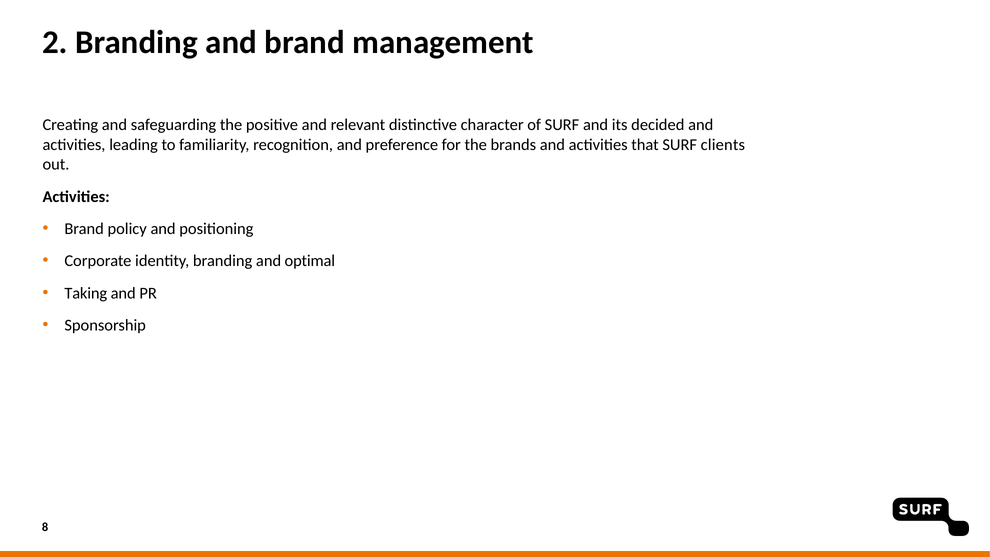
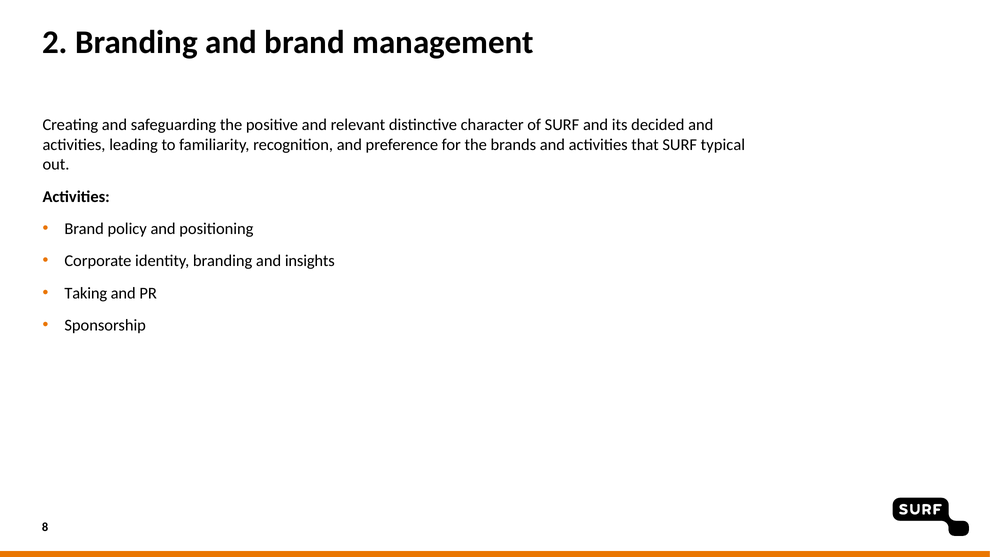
clients: clients -> typical (723, 145)
optimal: optimal -> insights (310, 261)
